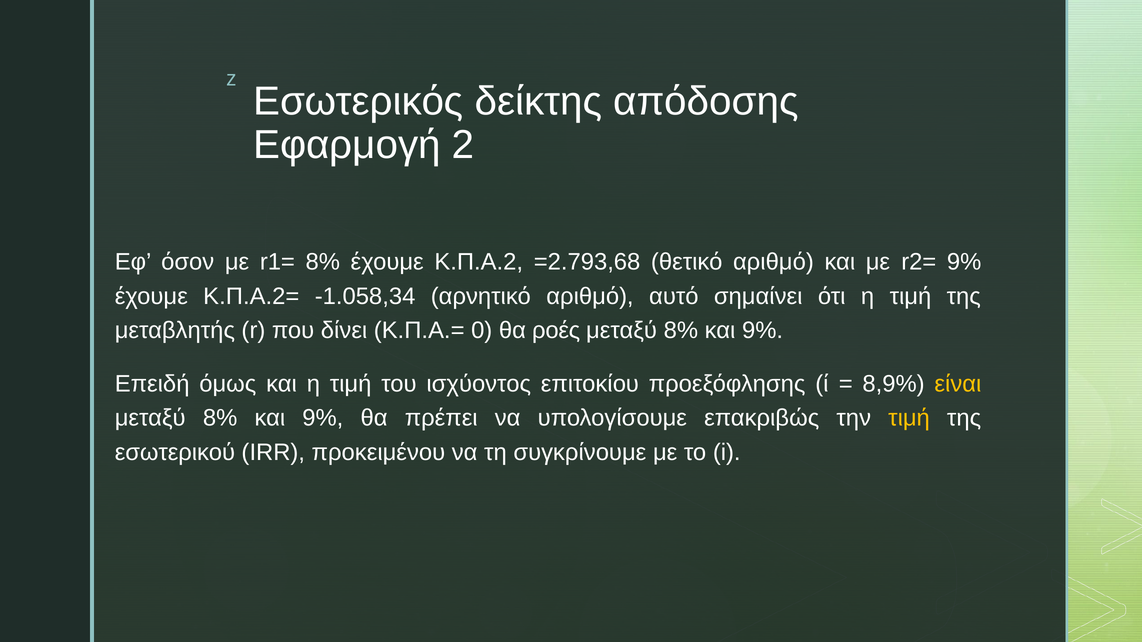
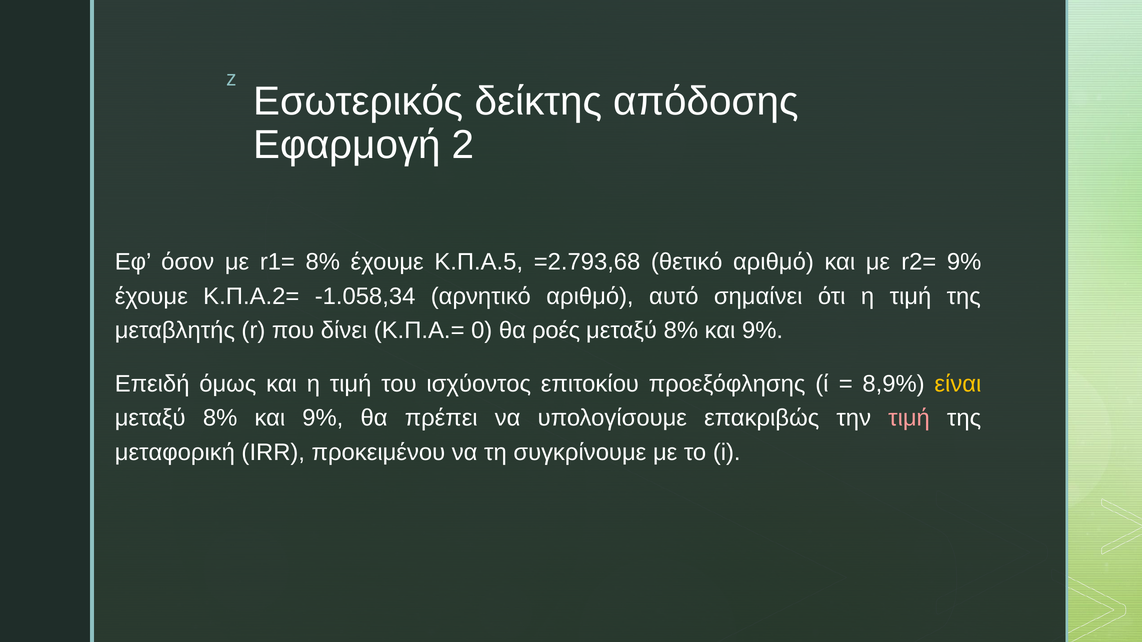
Κ.Π.Α.2: Κ.Π.Α.2 -> Κ.Π.Α.5 (479, 262)
τιμή colour: yellow -> pink (909, 418)
εσωτερικού: εσωτερικού -> μεταφορική (175, 452)
